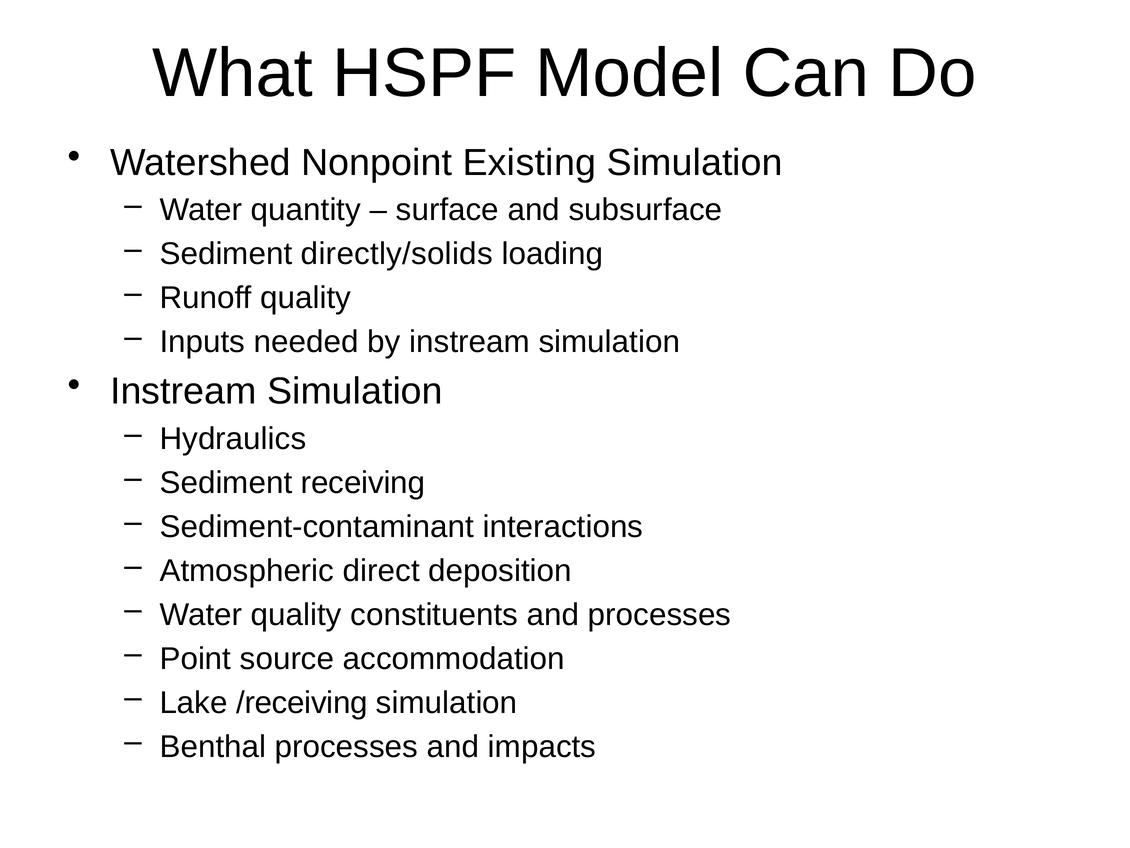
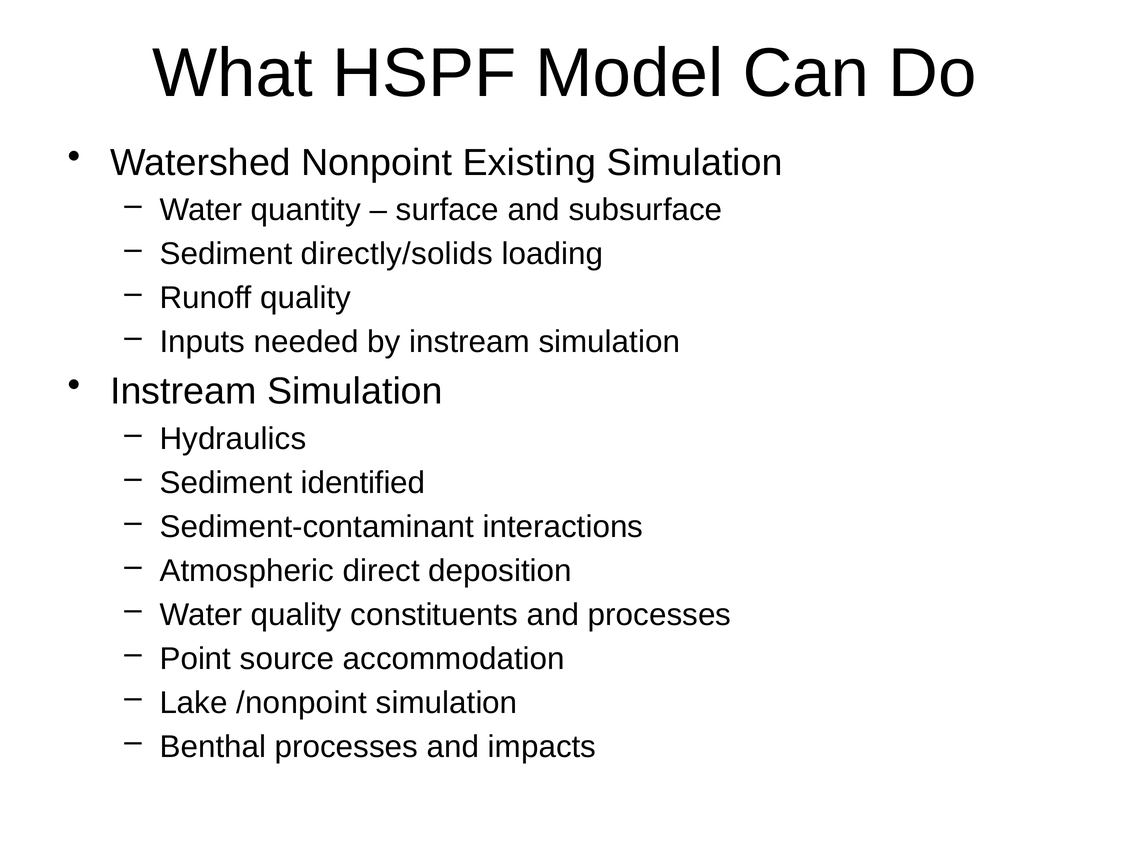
receiving: receiving -> identified (363, 482)
/receiving: /receiving -> /nonpoint (302, 702)
